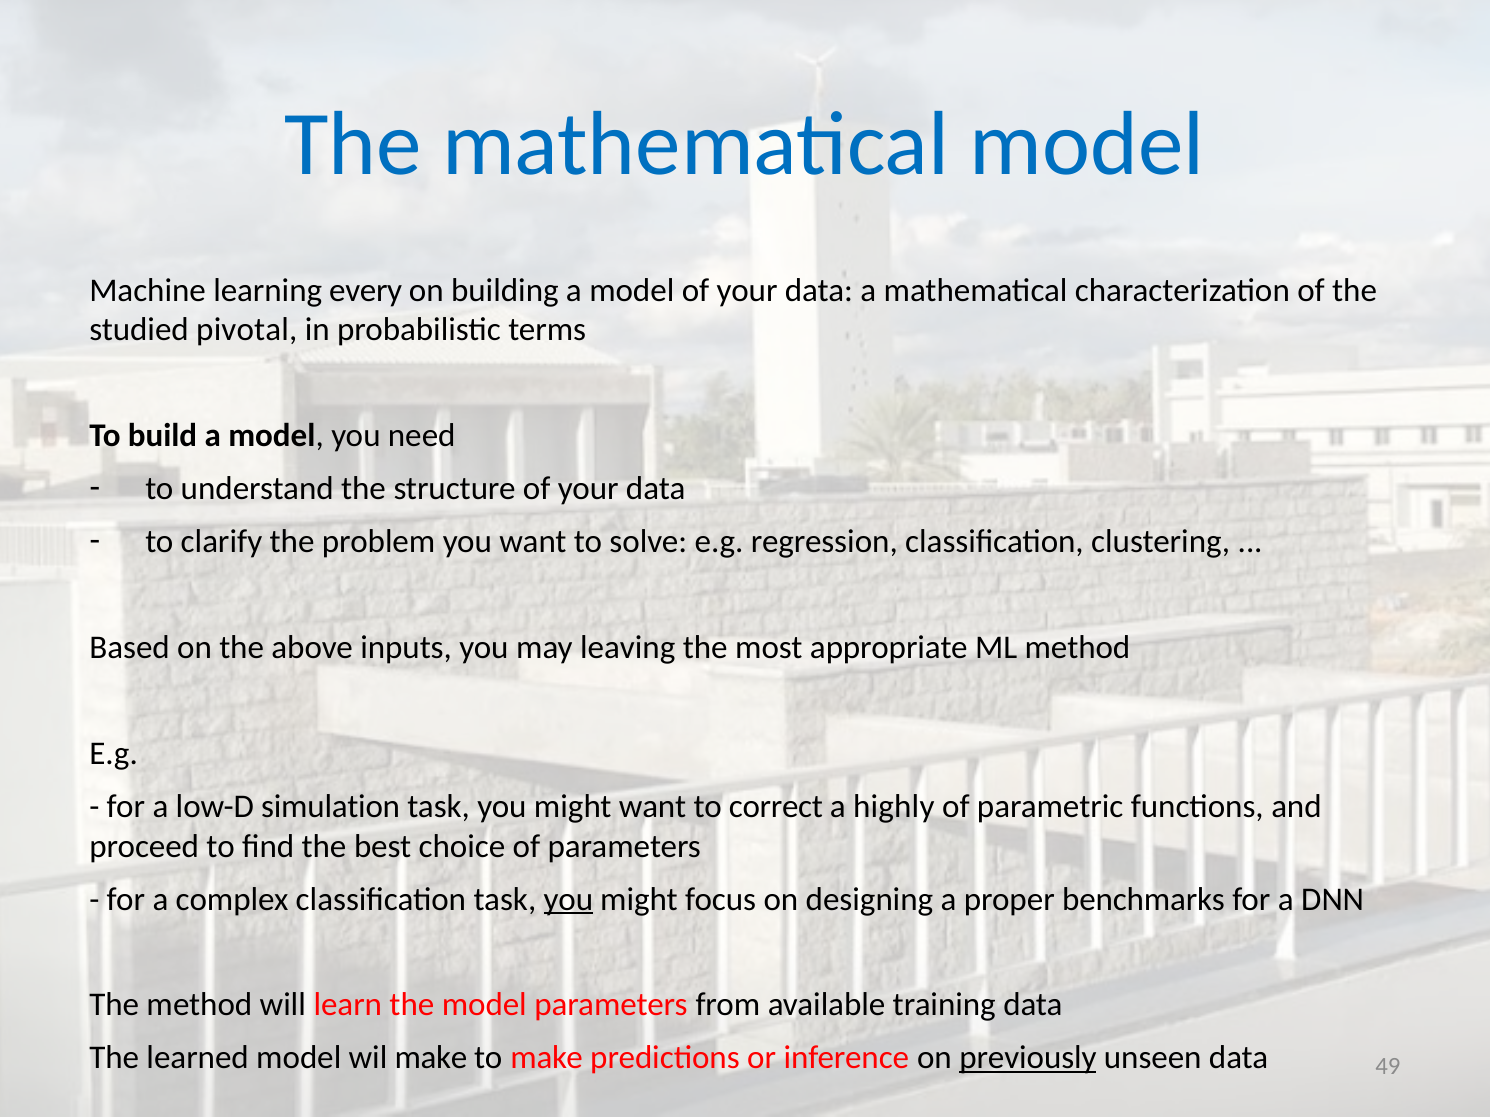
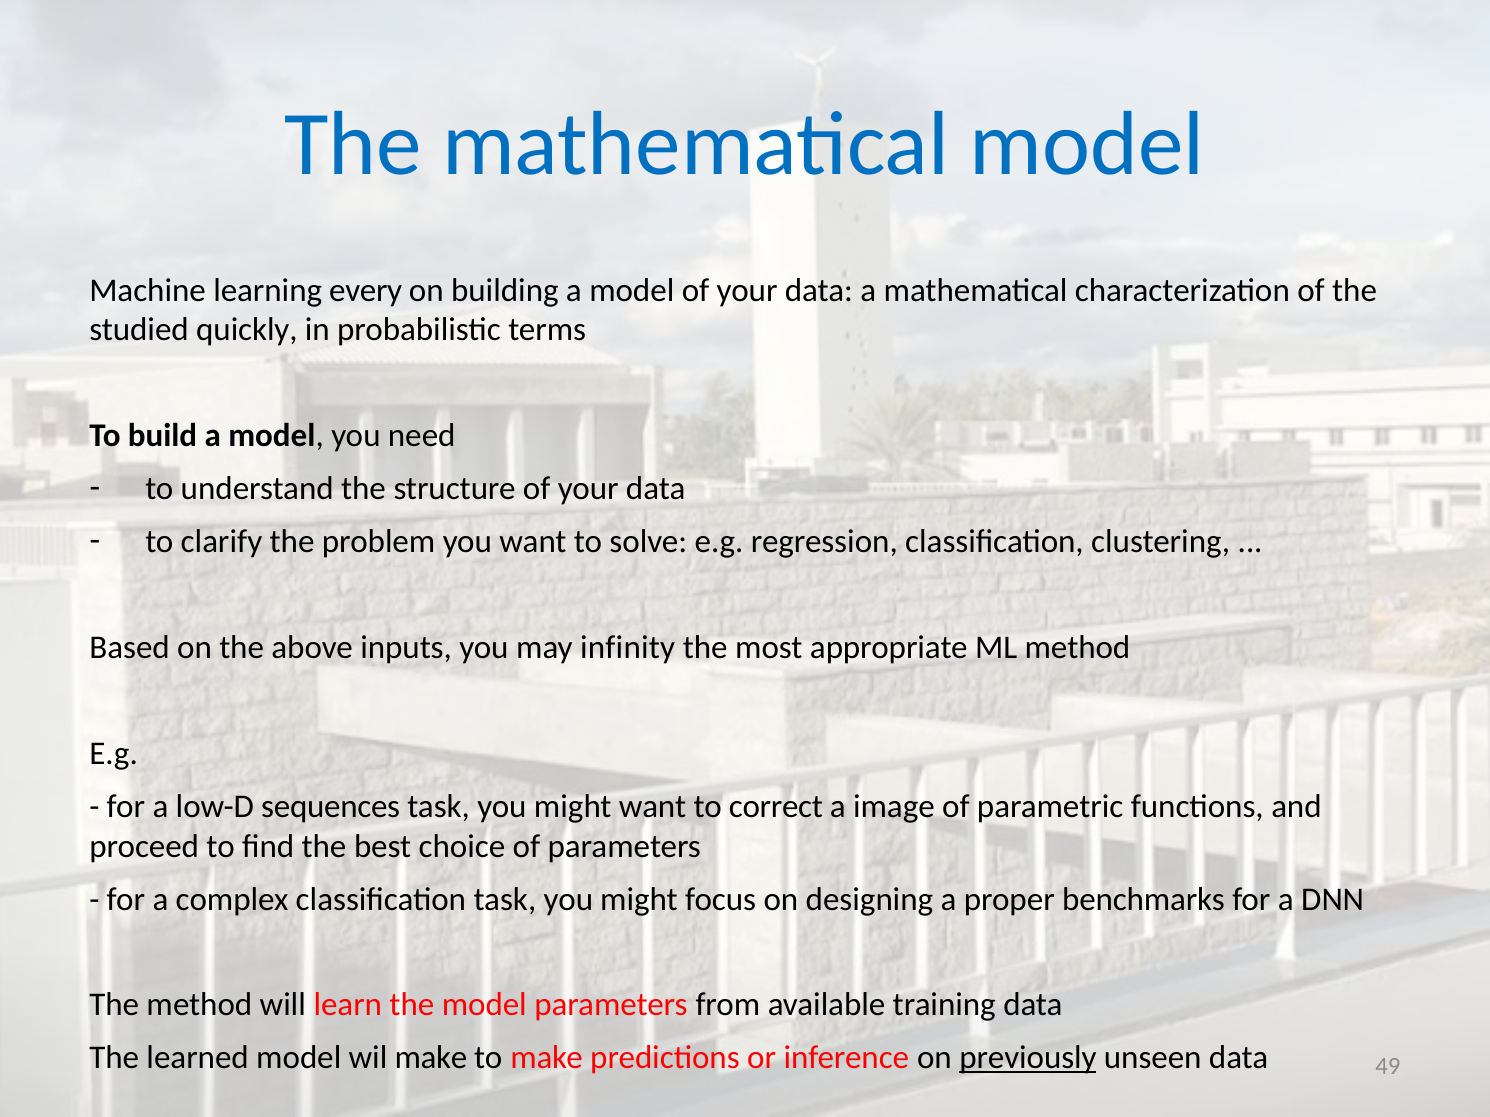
pivotal: pivotal -> quickly (247, 330)
leaving: leaving -> infinity (628, 648)
simulation: simulation -> sequences (331, 807)
highly: highly -> image (894, 807)
you underline: present -> none (568, 900)
